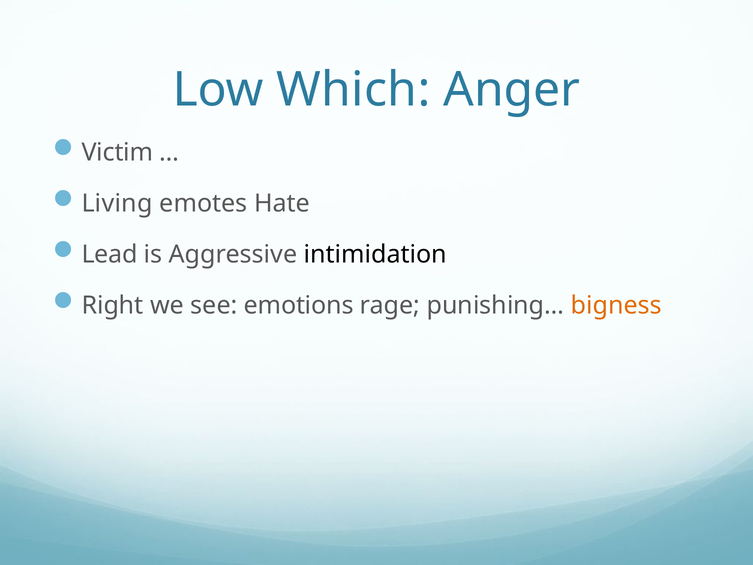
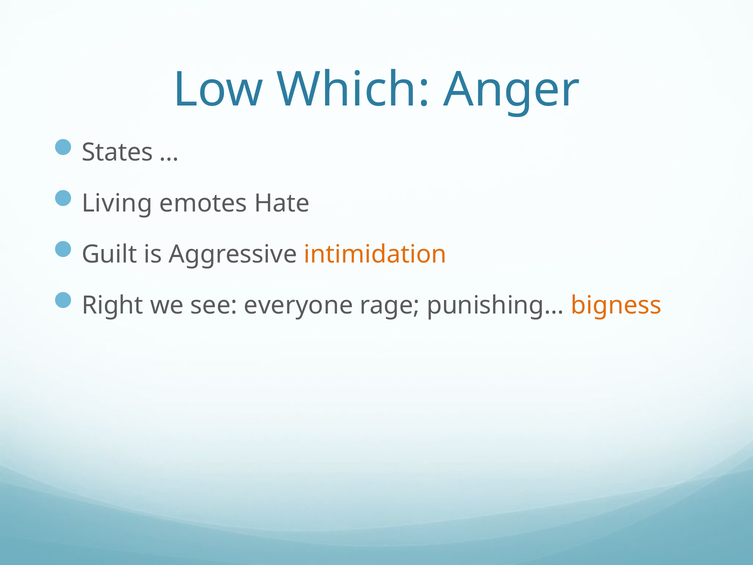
Victim: Victim -> States (117, 152)
Lead: Lead -> Guilt (109, 254)
intimidation colour: black -> orange (375, 254)
emotions: emotions -> everyone (299, 306)
